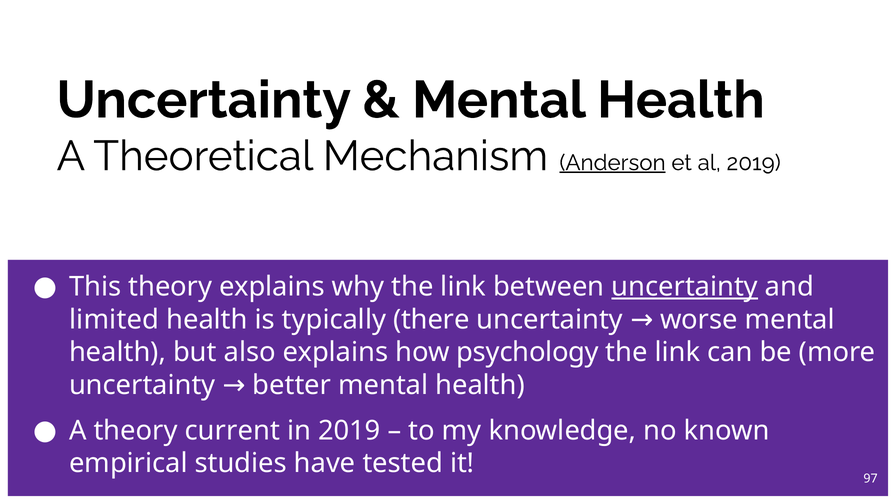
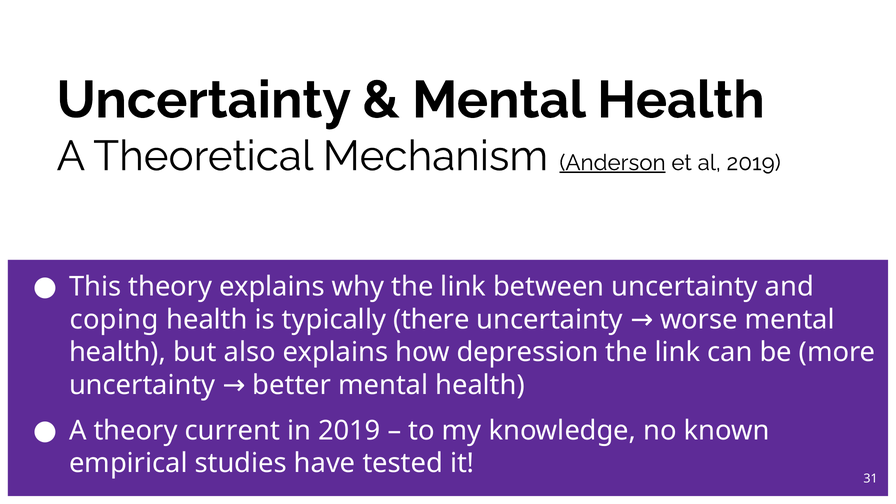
uncertainty underline: present -> none (685, 287)
limited: limited -> coping (114, 320)
psychology: psychology -> depression (528, 352)
97: 97 -> 31 (871, 479)
